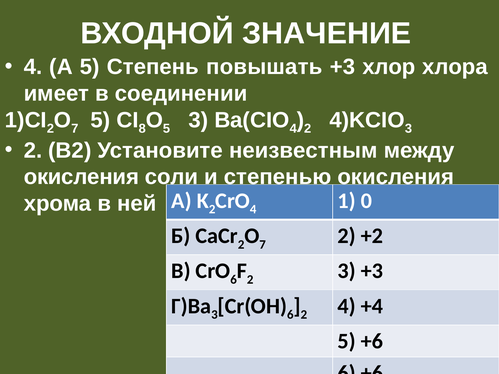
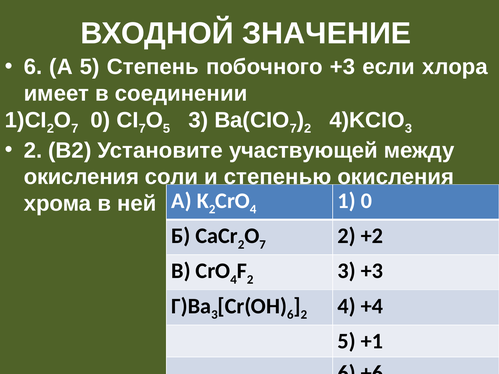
4: 4 -> 6 (33, 67)
повышать: повышать -> побочного (264, 67)
хлор: хлор -> если (389, 67)
5: 5 -> 0 (100, 120)
8: 8 -> 7 (142, 129)
4: 4 -> 7 (293, 129)
неизвестным: неизвестным -> участвующей (303, 150)
6: 6 -> 4 (234, 280)
5 +6: +6 -> +1 (372, 341)
